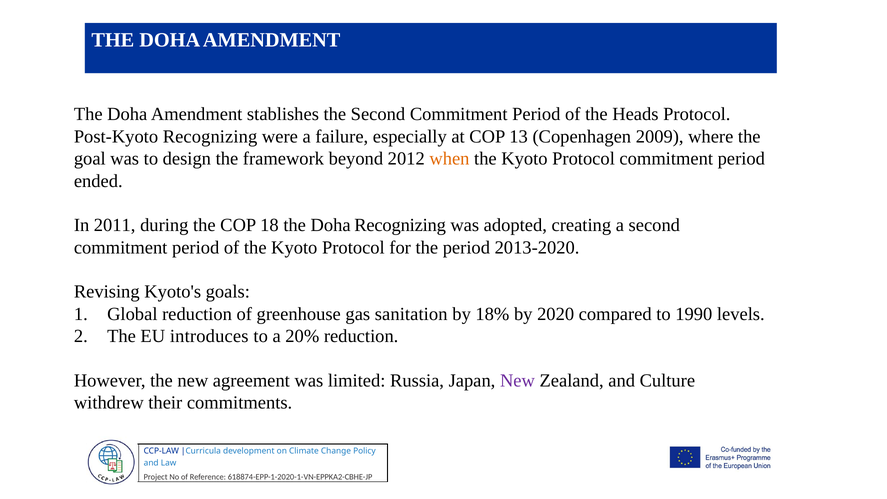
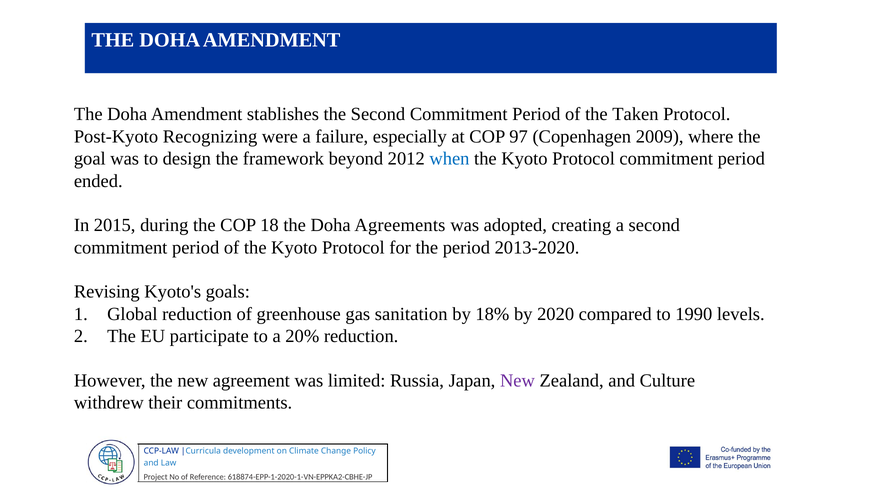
Heads: Heads -> Taken (635, 114)
13: 13 -> 97 (519, 137)
when colour: orange -> blue (449, 159)
2011: 2011 -> 2015 (115, 225)
Doha Recognizing: Recognizing -> Agreements (400, 225)
introduces: introduces -> participate (209, 336)
